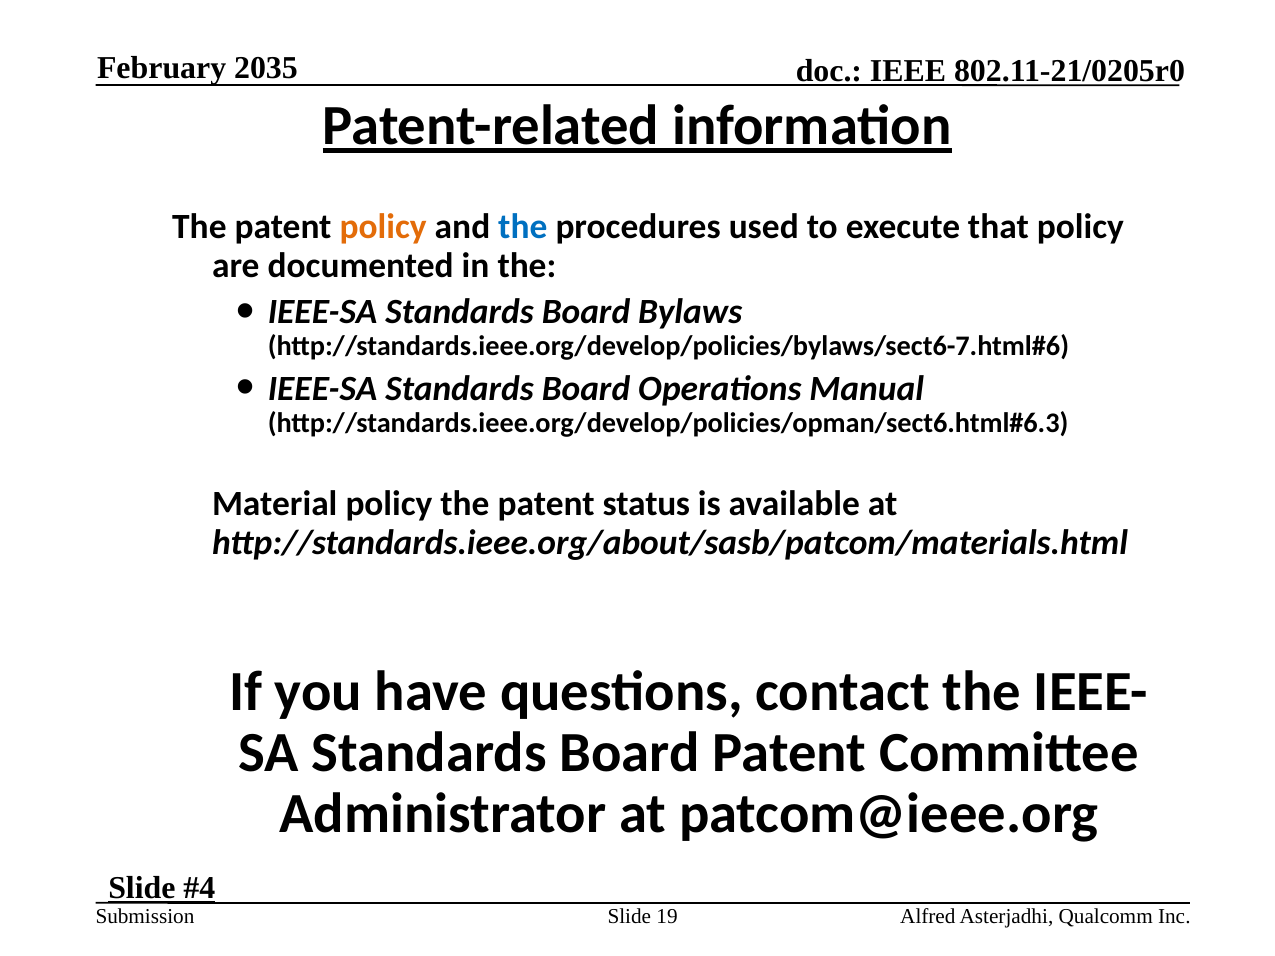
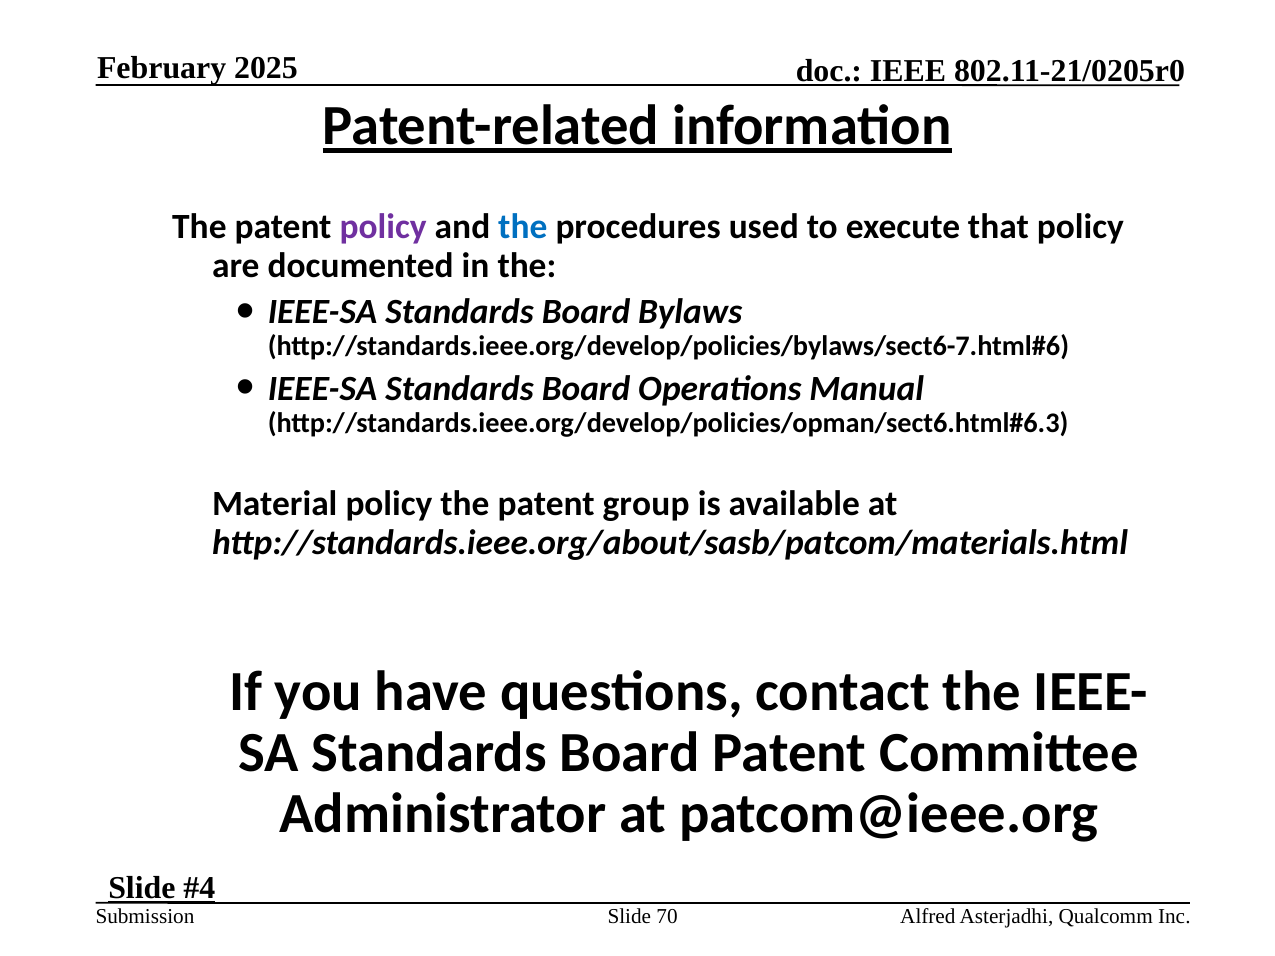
2035: 2035 -> 2025 (266, 68)
policy colour: orange -> purple (383, 227)
status: status -> group (646, 504)
19: 19 -> 70 (667, 917)
